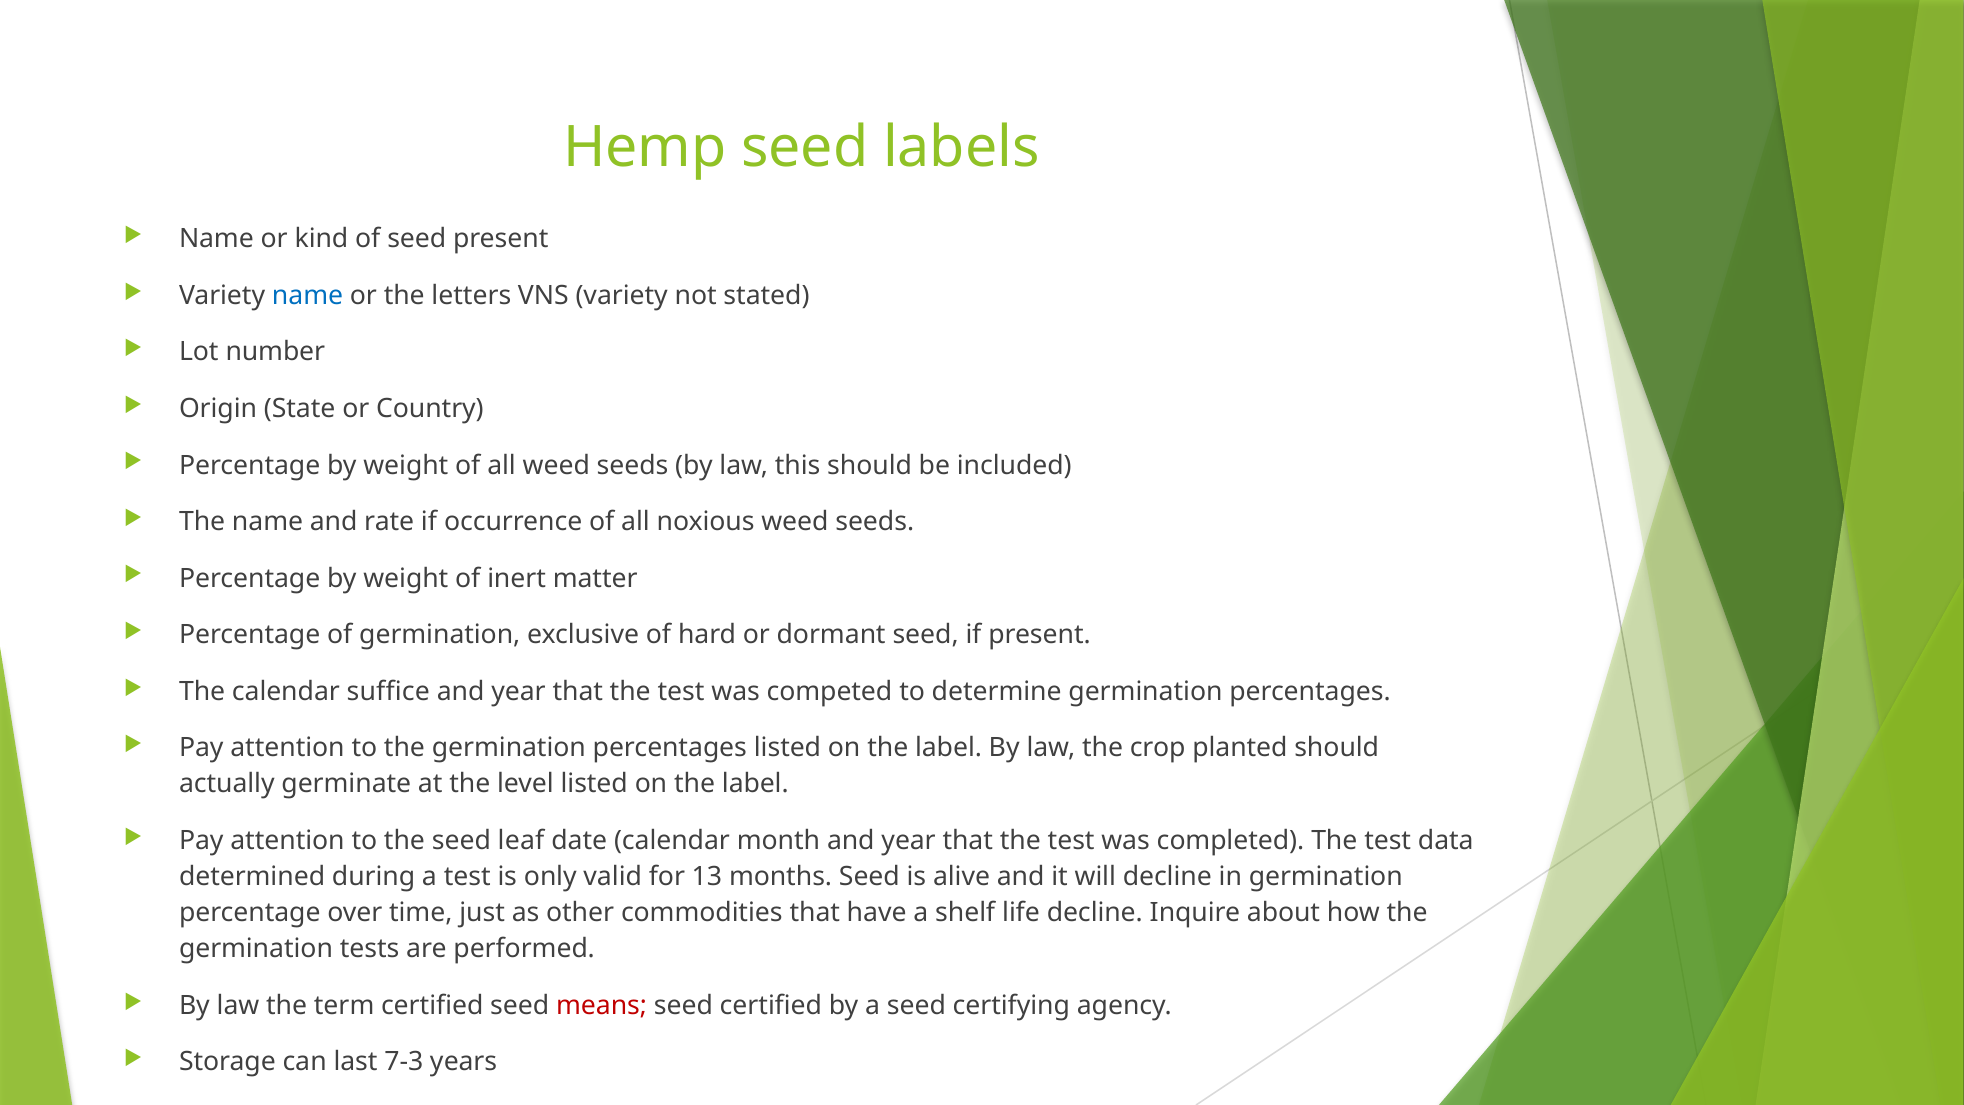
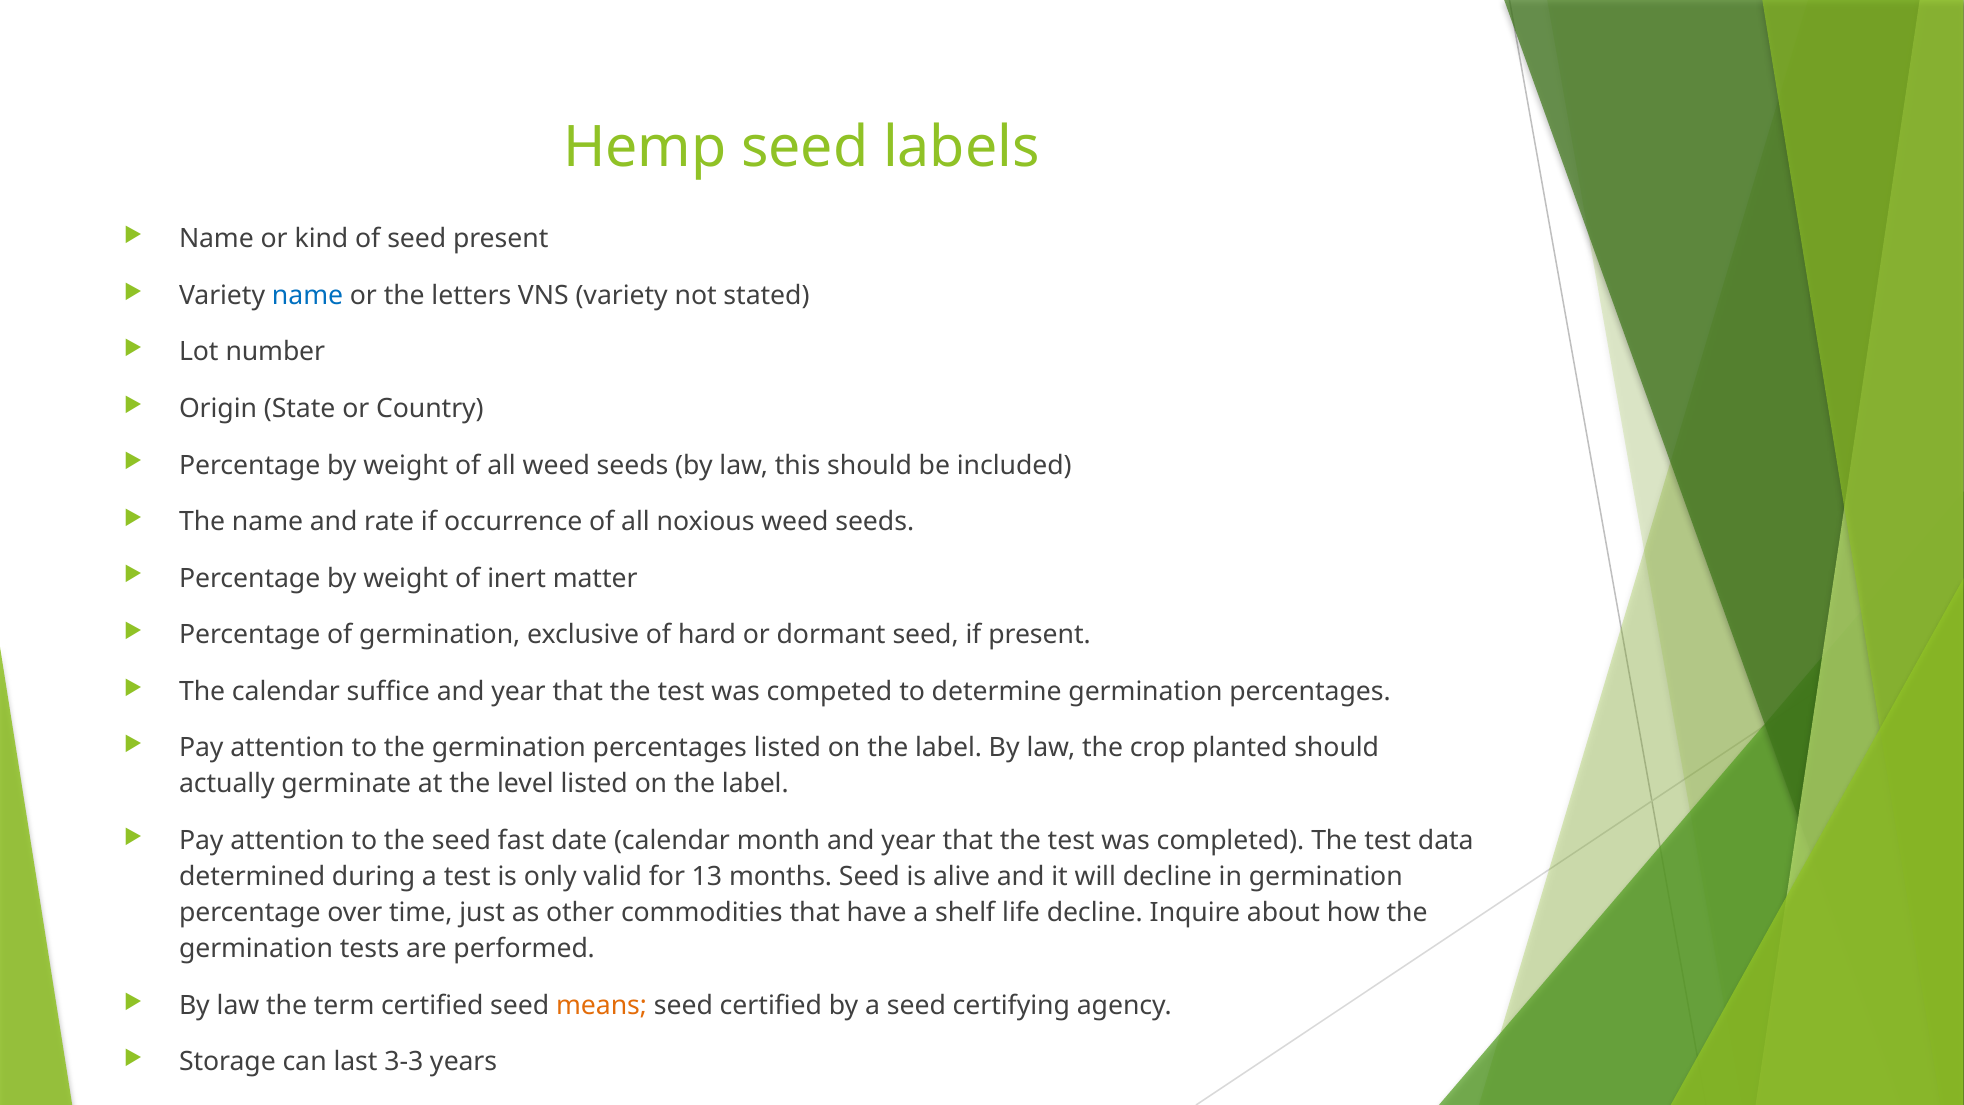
leaf: leaf -> fast (521, 840)
means colour: red -> orange (602, 1005)
7-3: 7-3 -> 3-3 (404, 1062)
